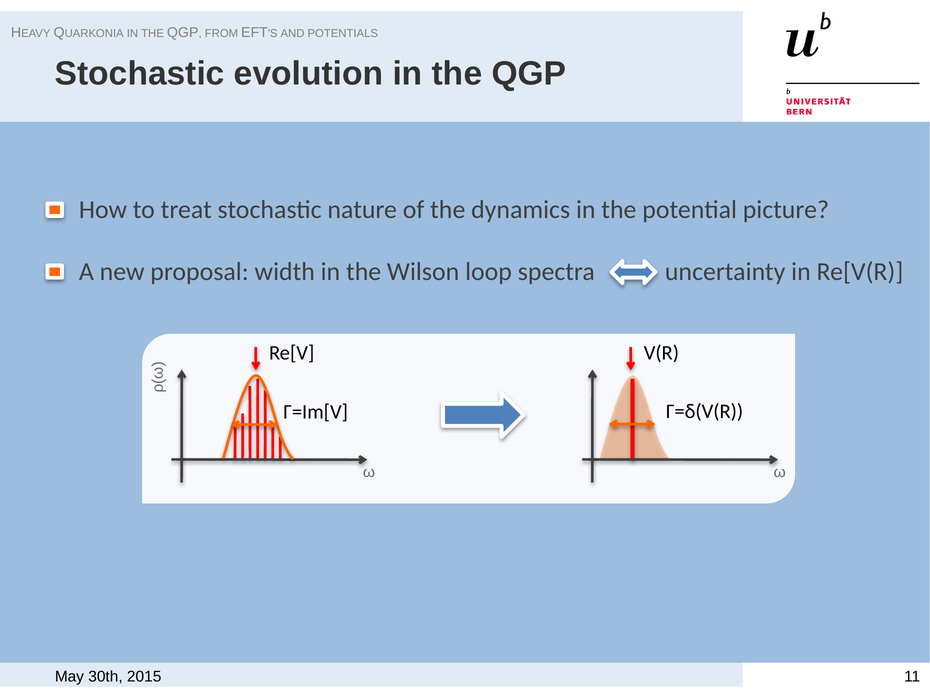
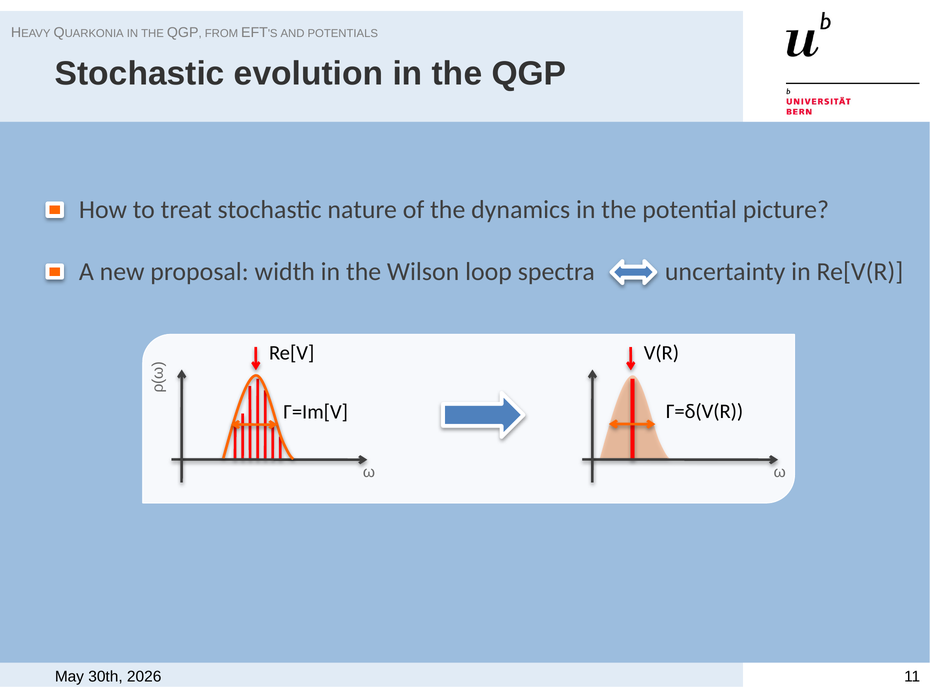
2015: 2015 -> 2026 (144, 676)
